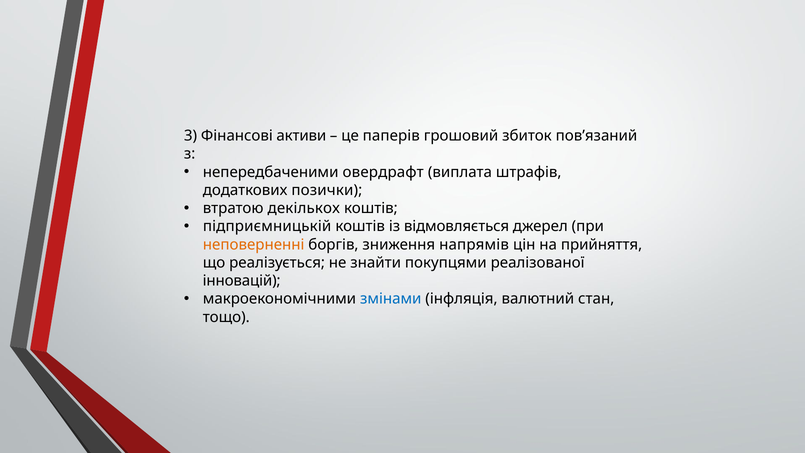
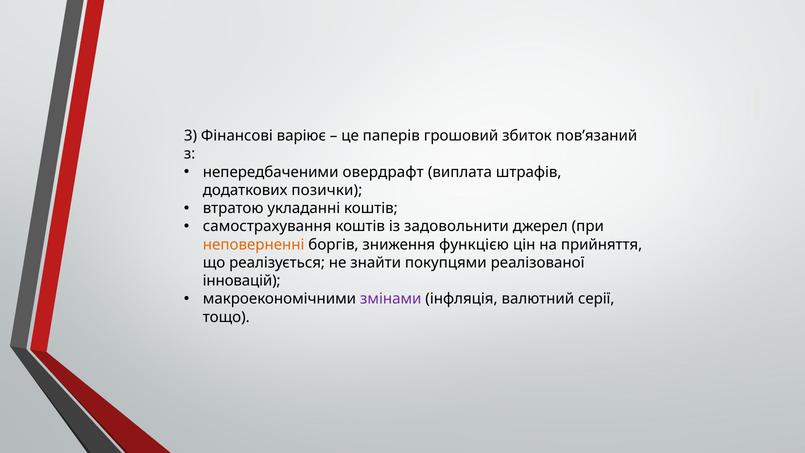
активи: активи -> варіює (301, 136)
декількох: декількох -> укладанні (304, 208)
підприємницькій: підприємницькій -> самострахування (267, 226)
відмовляється: відмовляється -> задовольнити (456, 226)
напрямів: напрямів -> функцією (474, 245)
змінами colour: blue -> purple (391, 299)
стан: стан -> серії (596, 299)
